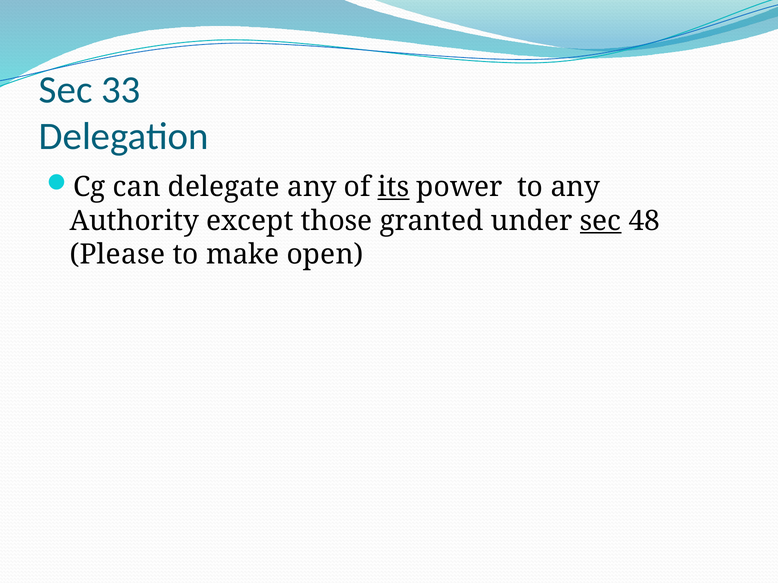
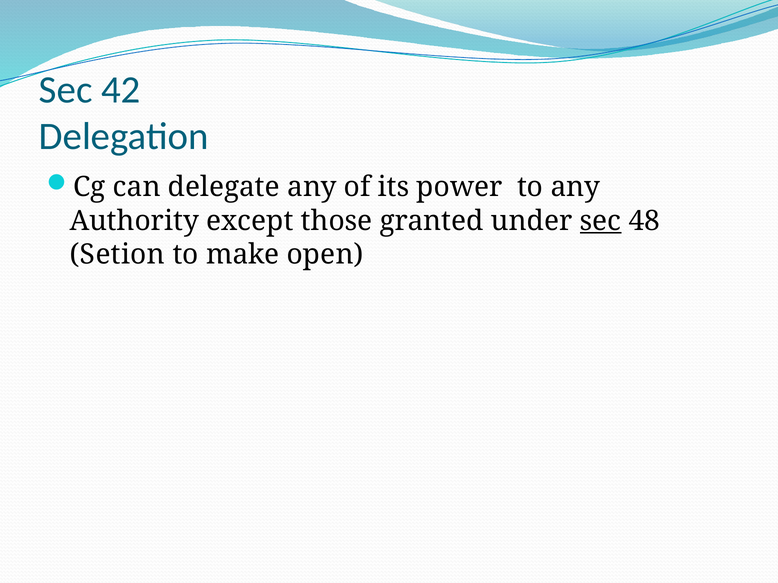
33: 33 -> 42 (121, 90)
its underline: present -> none (393, 187)
Please: Please -> Setion (117, 255)
